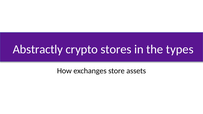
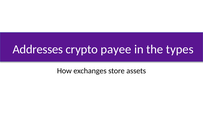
Abstractly: Abstractly -> Addresses (38, 49)
stores: stores -> payee (116, 49)
